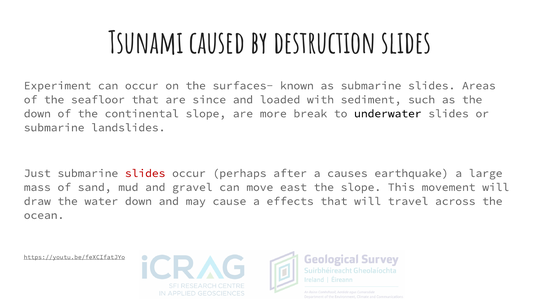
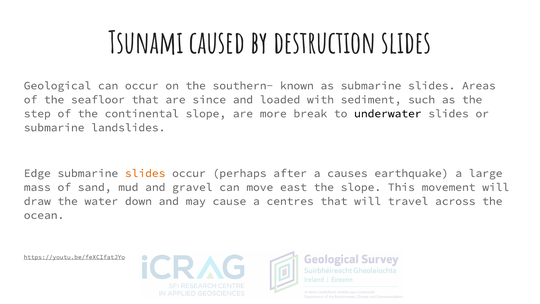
Experiment: Experiment -> Geological (58, 86)
surfaces-: surfaces- -> southern- (243, 86)
down: down -> step (37, 113)
Just: Just -> Edge (37, 173)
slides colour: red -> orange (145, 173)
effects: effects -> centres (290, 201)
